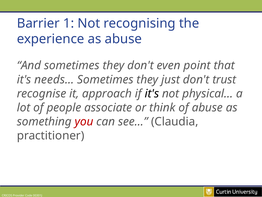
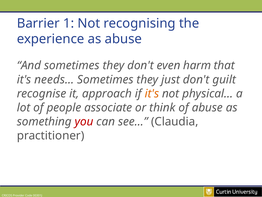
point: point -> harm (197, 65)
trust: trust -> guilt (224, 79)
it's colour: black -> orange (152, 93)
